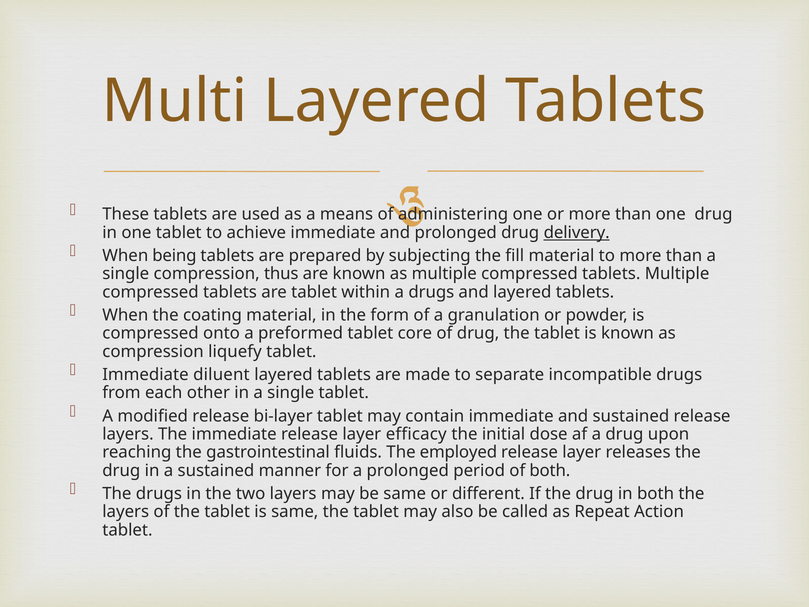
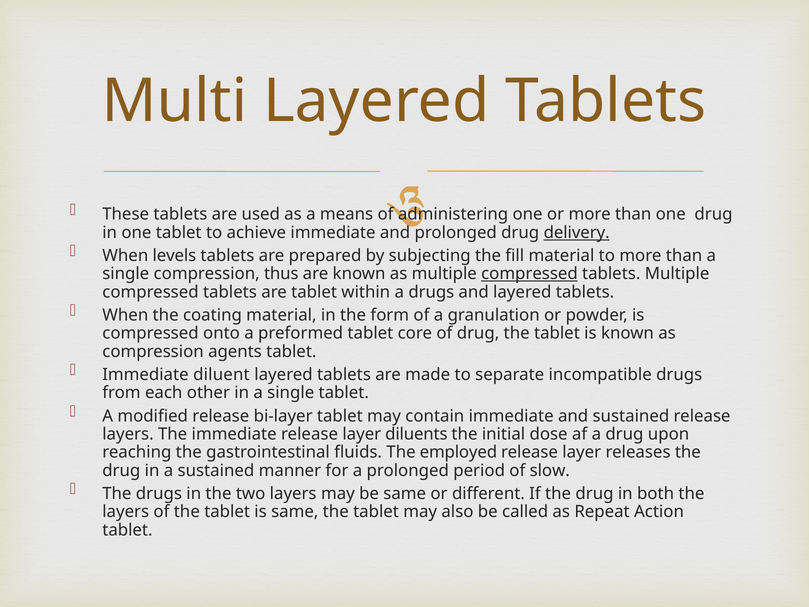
being: being -> levels (174, 256)
compressed underline: none -> present (529, 274)
liquefy: liquefy -> agents (235, 351)
efficacy: efficacy -> diluents (416, 434)
of both: both -> slow (550, 470)
